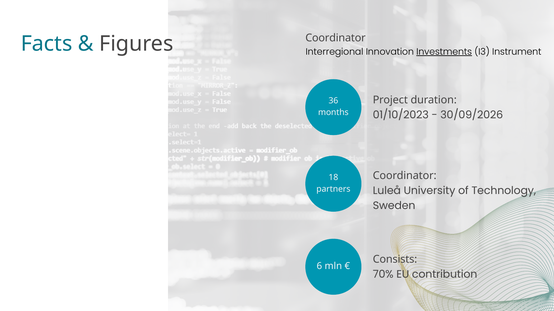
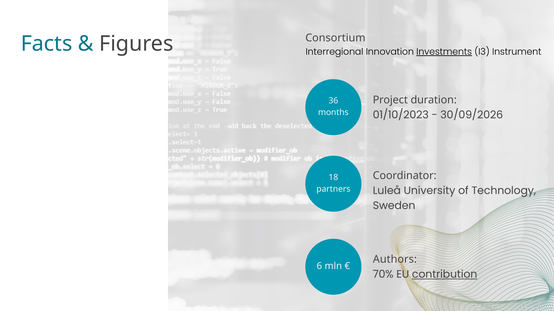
Figures Coordinator: Coordinator -> Consortium (335, 38)
Consists: Consists -> Authors (395, 260)
contribution underline: none -> present (445, 275)
